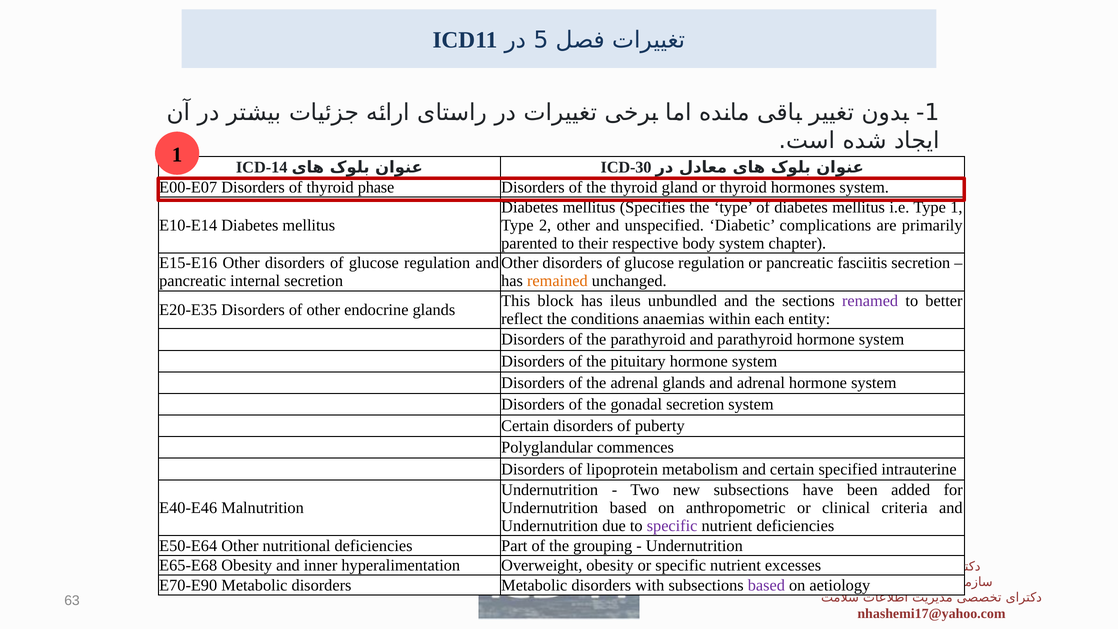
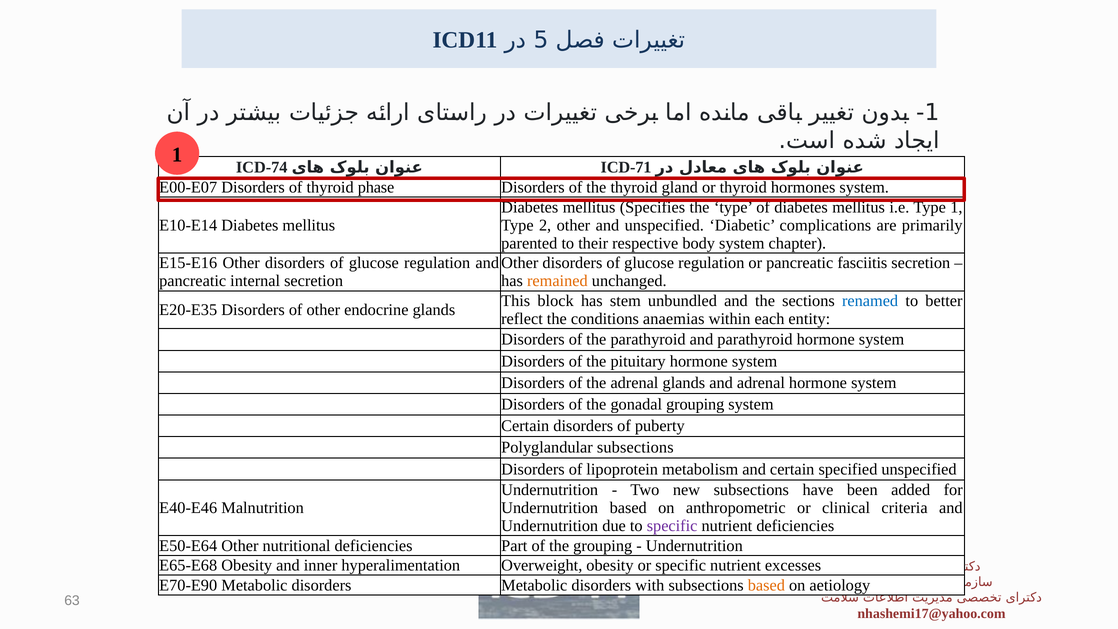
ICD-14: ICD-14 -> ICD-74 (262, 167)
ICD-30: ICD-30 -> ICD-71 (626, 167)
ileus: ileus -> stem (625, 301)
renamed colour: purple -> blue (870, 301)
gonadal secretion: secretion -> grouping (695, 404)
Polyglandular commences: commences -> subsections (635, 447)
specified intrauterine: intrauterine -> unspecified (919, 469)
based colour: purple -> orange (766, 585)
